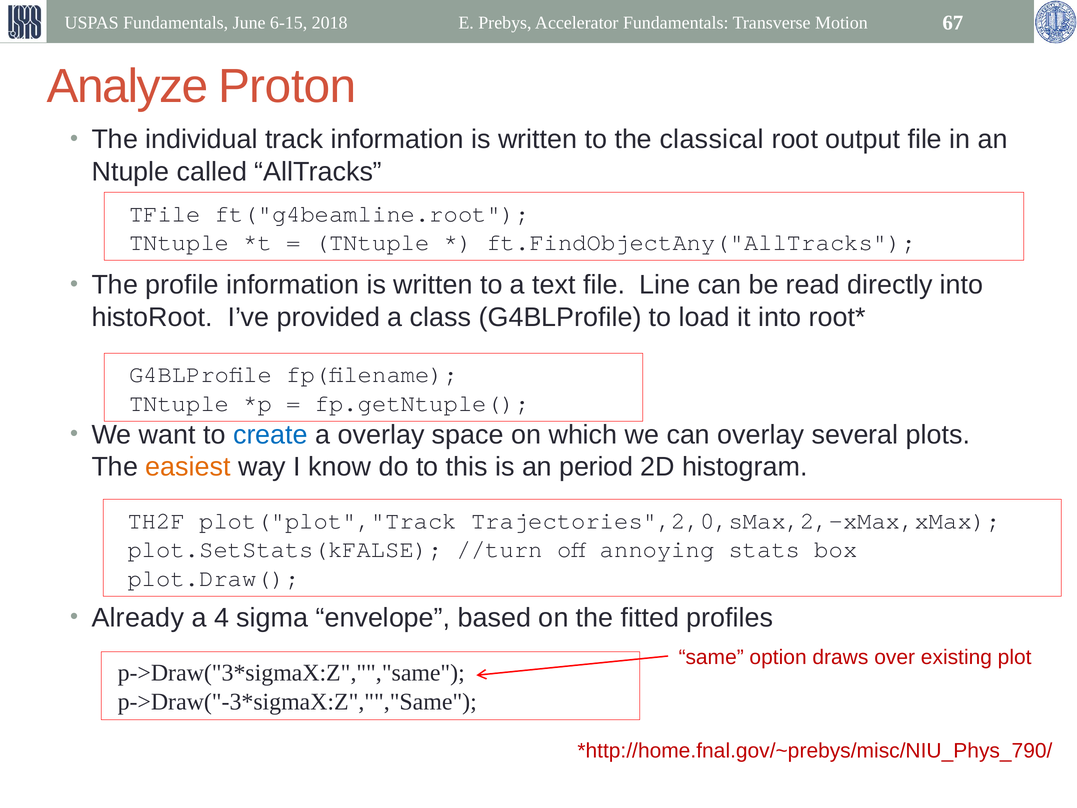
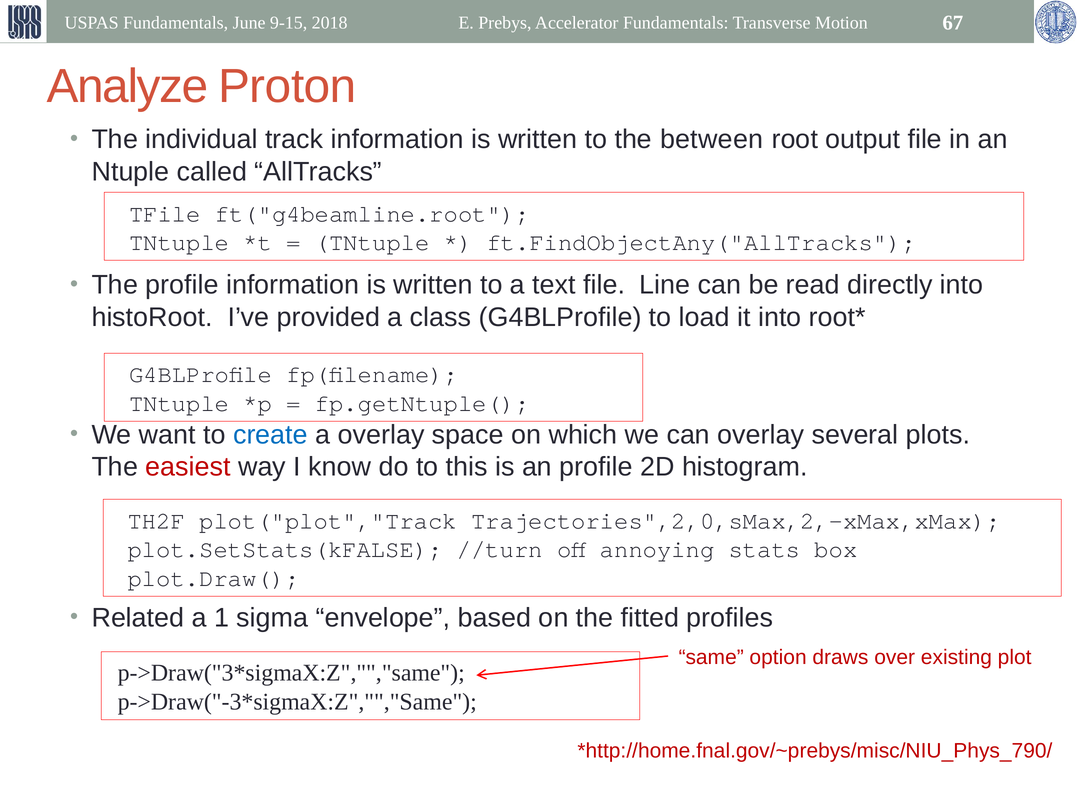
6-15: 6-15 -> 9-15 (289, 23)
classical: classical -> between (712, 140)
easiest colour: orange -> red (188, 467)
an period: period -> profile (596, 467)
Already: Already -> Related (138, 618)
4: 4 -> 1 (222, 618)
